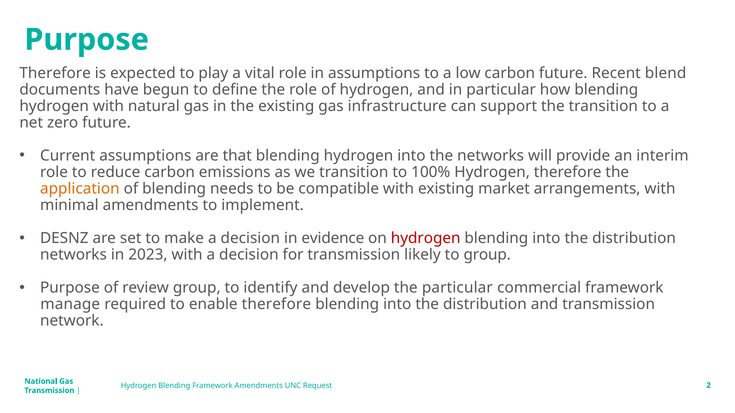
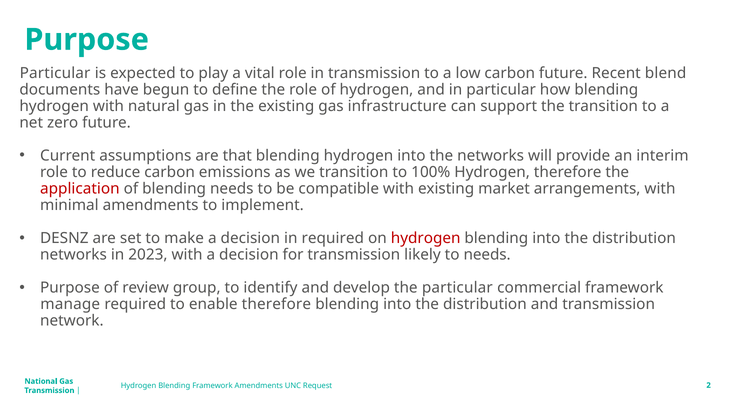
Therefore: Therefore -> Particular (55, 73)
in assumptions: assumptions -> transmission (374, 73)
application colour: orange -> red (80, 189)
in evidence: evidence -> required (333, 238)
to group: group -> needs (487, 255)
